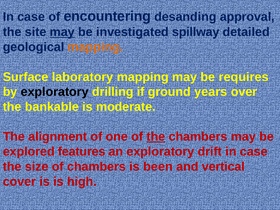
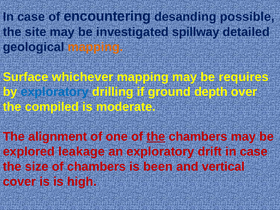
approval: approval -> possible (247, 17)
may underline: present -> none (62, 32)
laboratory: laboratory -> whichever (83, 77)
exploratory colour: black -> blue (55, 92)
years: years -> depth (211, 92)
bankable: bankable -> compiled (52, 107)
features: features -> leakage (82, 152)
